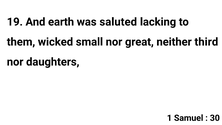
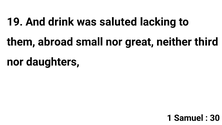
earth: earth -> drink (61, 22)
wicked: wicked -> abroad (55, 42)
